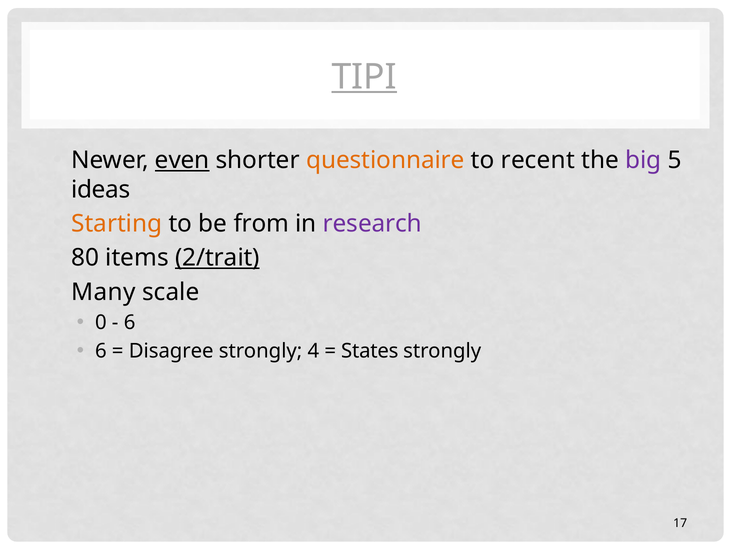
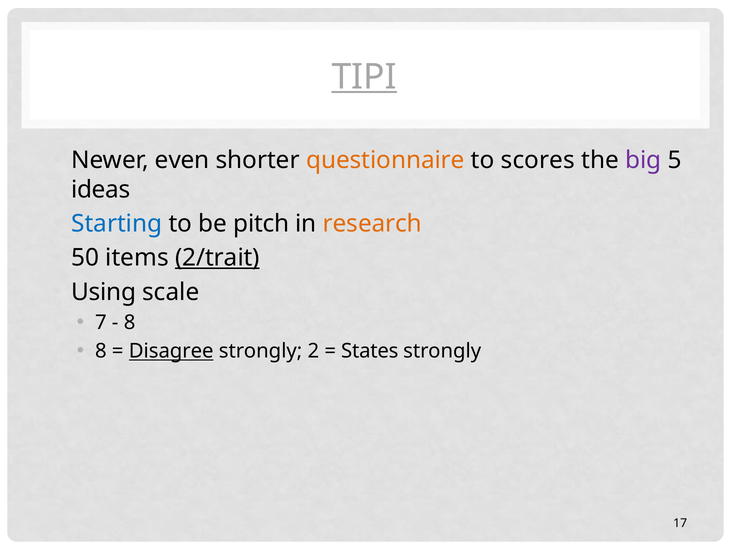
even underline: present -> none (182, 160)
recent: recent -> scores (538, 160)
Starting colour: orange -> blue (117, 223)
from: from -> pitch (261, 223)
research colour: purple -> orange (372, 223)
80: 80 -> 50 (85, 258)
Many: Many -> Using (104, 292)
0: 0 -> 7 (101, 322)
6: 6 -> 8 (130, 322)
6: 6 -> 8 (101, 351)
Disagree underline: none -> present (171, 351)
4: 4 -> 2 (313, 351)
